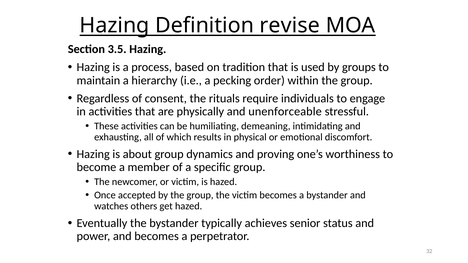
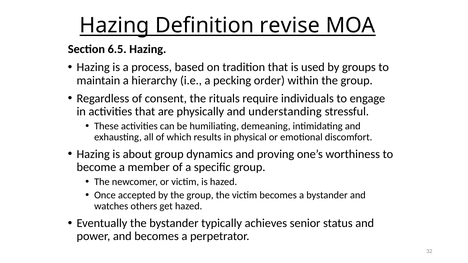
3.5: 3.5 -> 6.5 (117, 49)
unenforceable: unenforceable -> understanding (285, 112)
